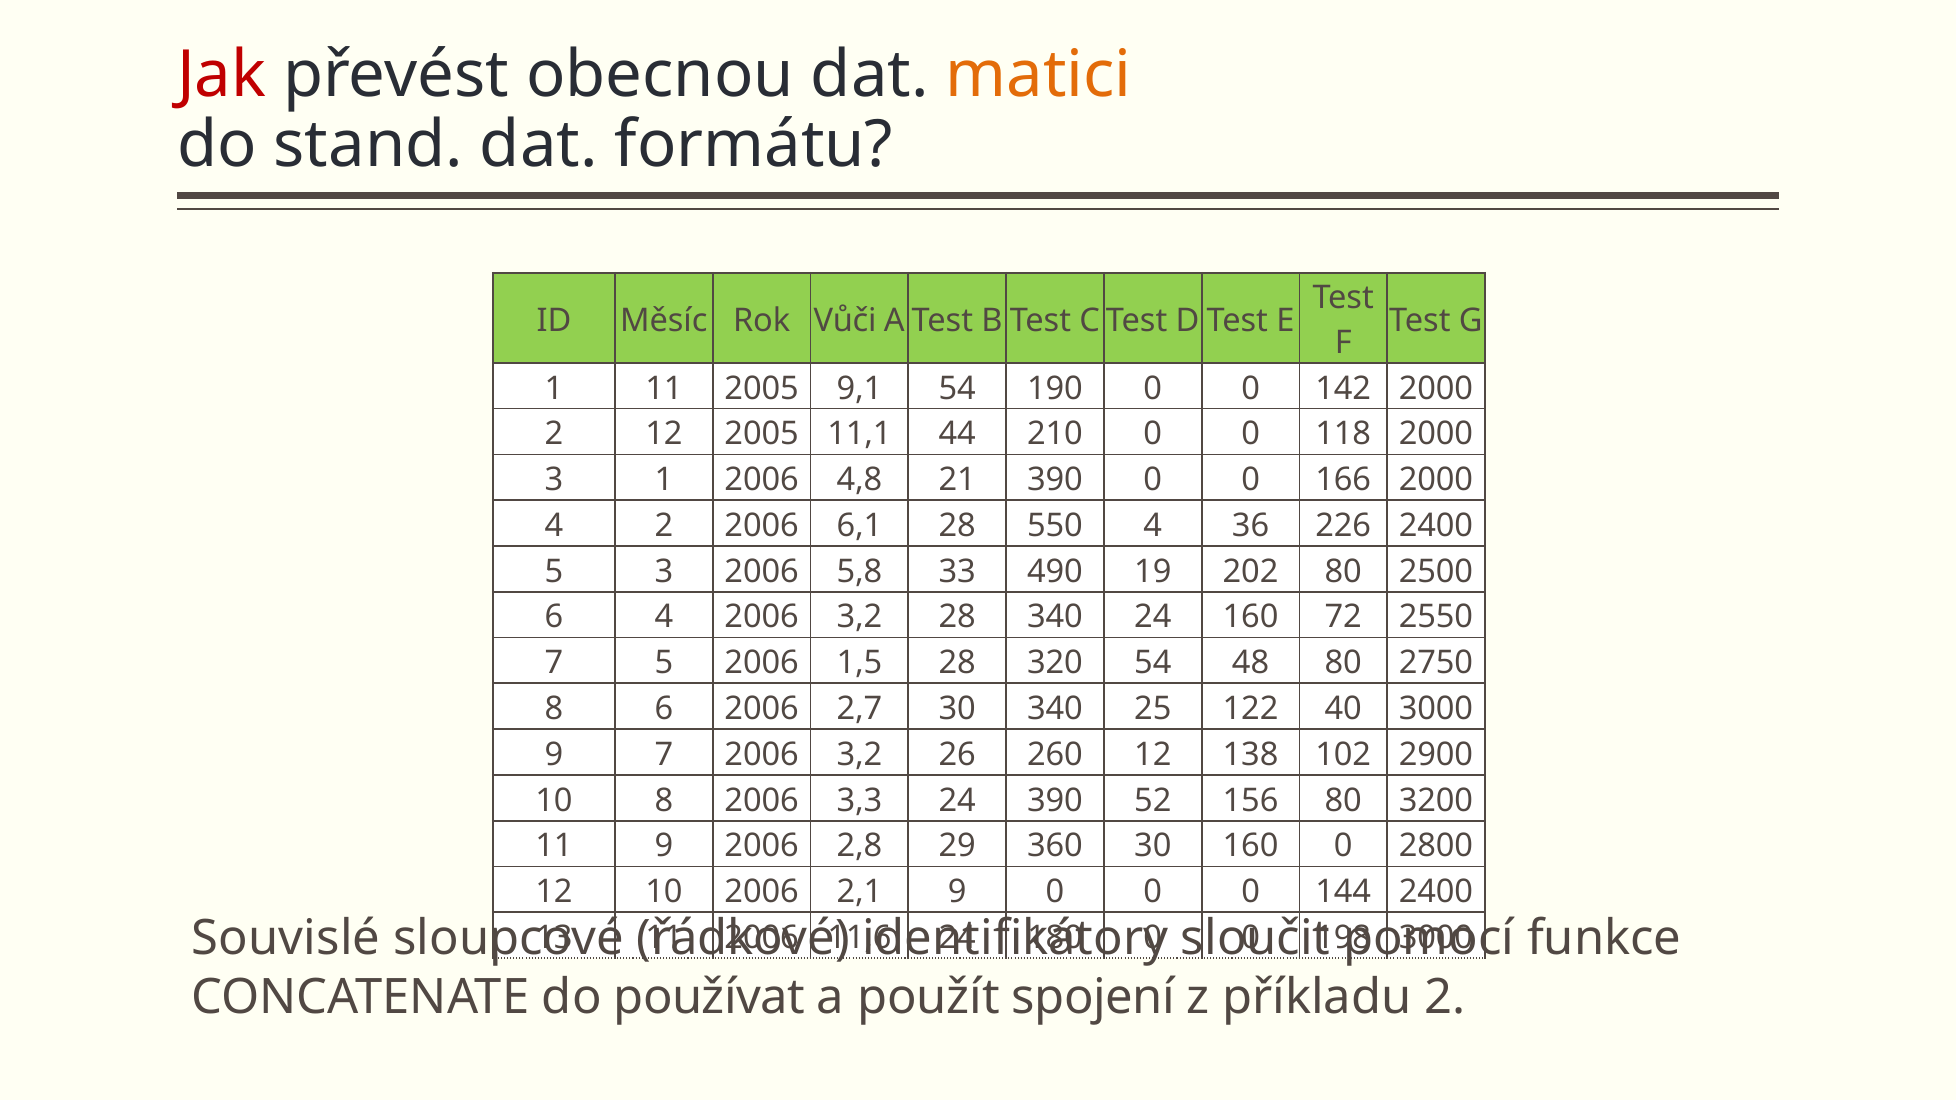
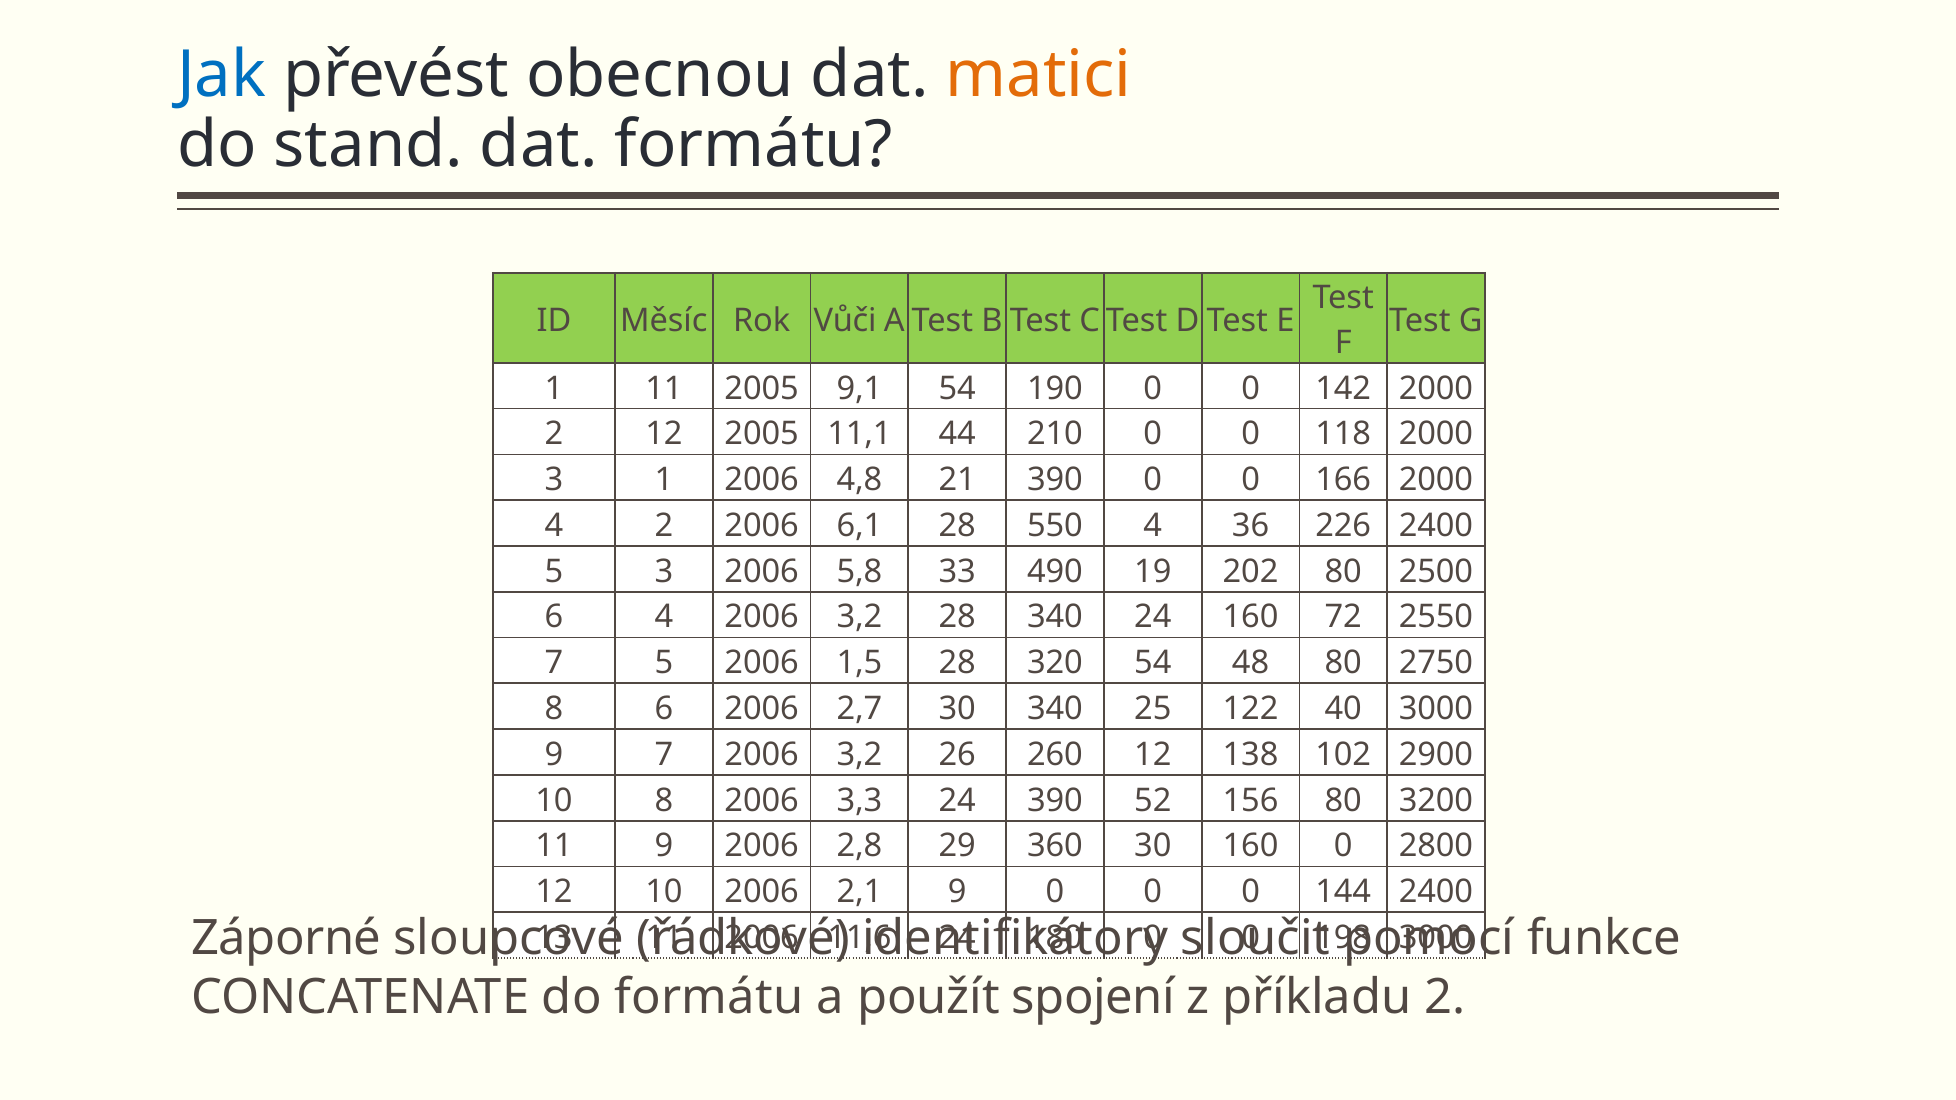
Jak colour: red -> blue (222, 75)
Souvislé: Souvislé -> Záporné (286, 939)
do používat: používat -> formátu (709, 998)
